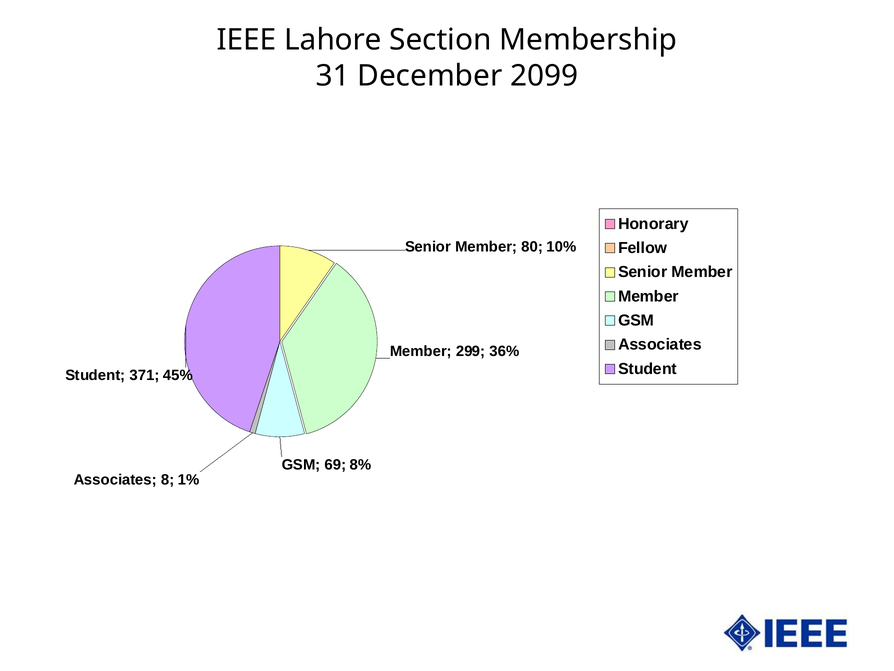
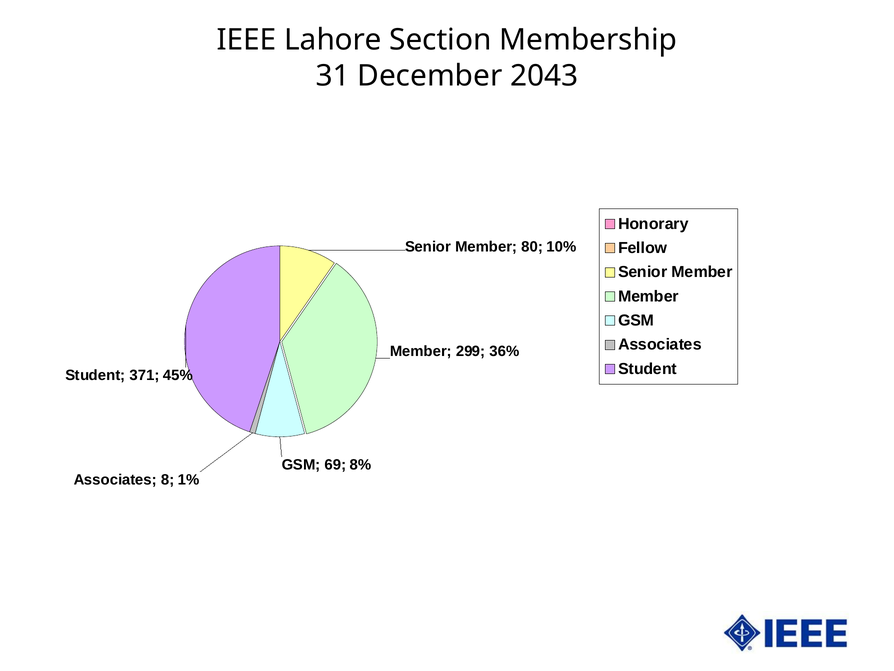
2099: 2099 -> 2043 (544, 76)
